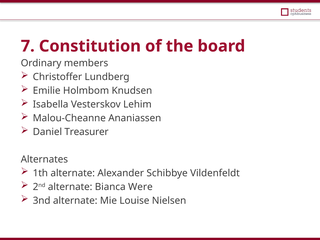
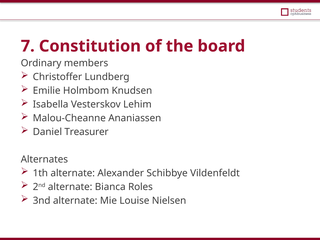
Were: Were -> Roles (140, 187)
